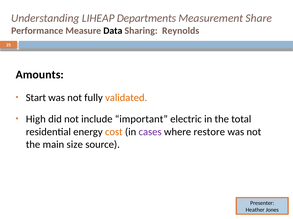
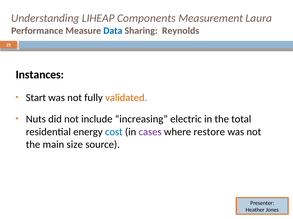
Departments: Departments -> Components (146, 18)
Share: Share -> Laura (259, 18)
Data colour: black -> blue (113, 31)
Amounts: Amounts -> Instances (40, 75)
High: High -> Nuts (36, 119)
important: important -> increasing (141, 119)
cost colour: orange -> blue (114, 132)
